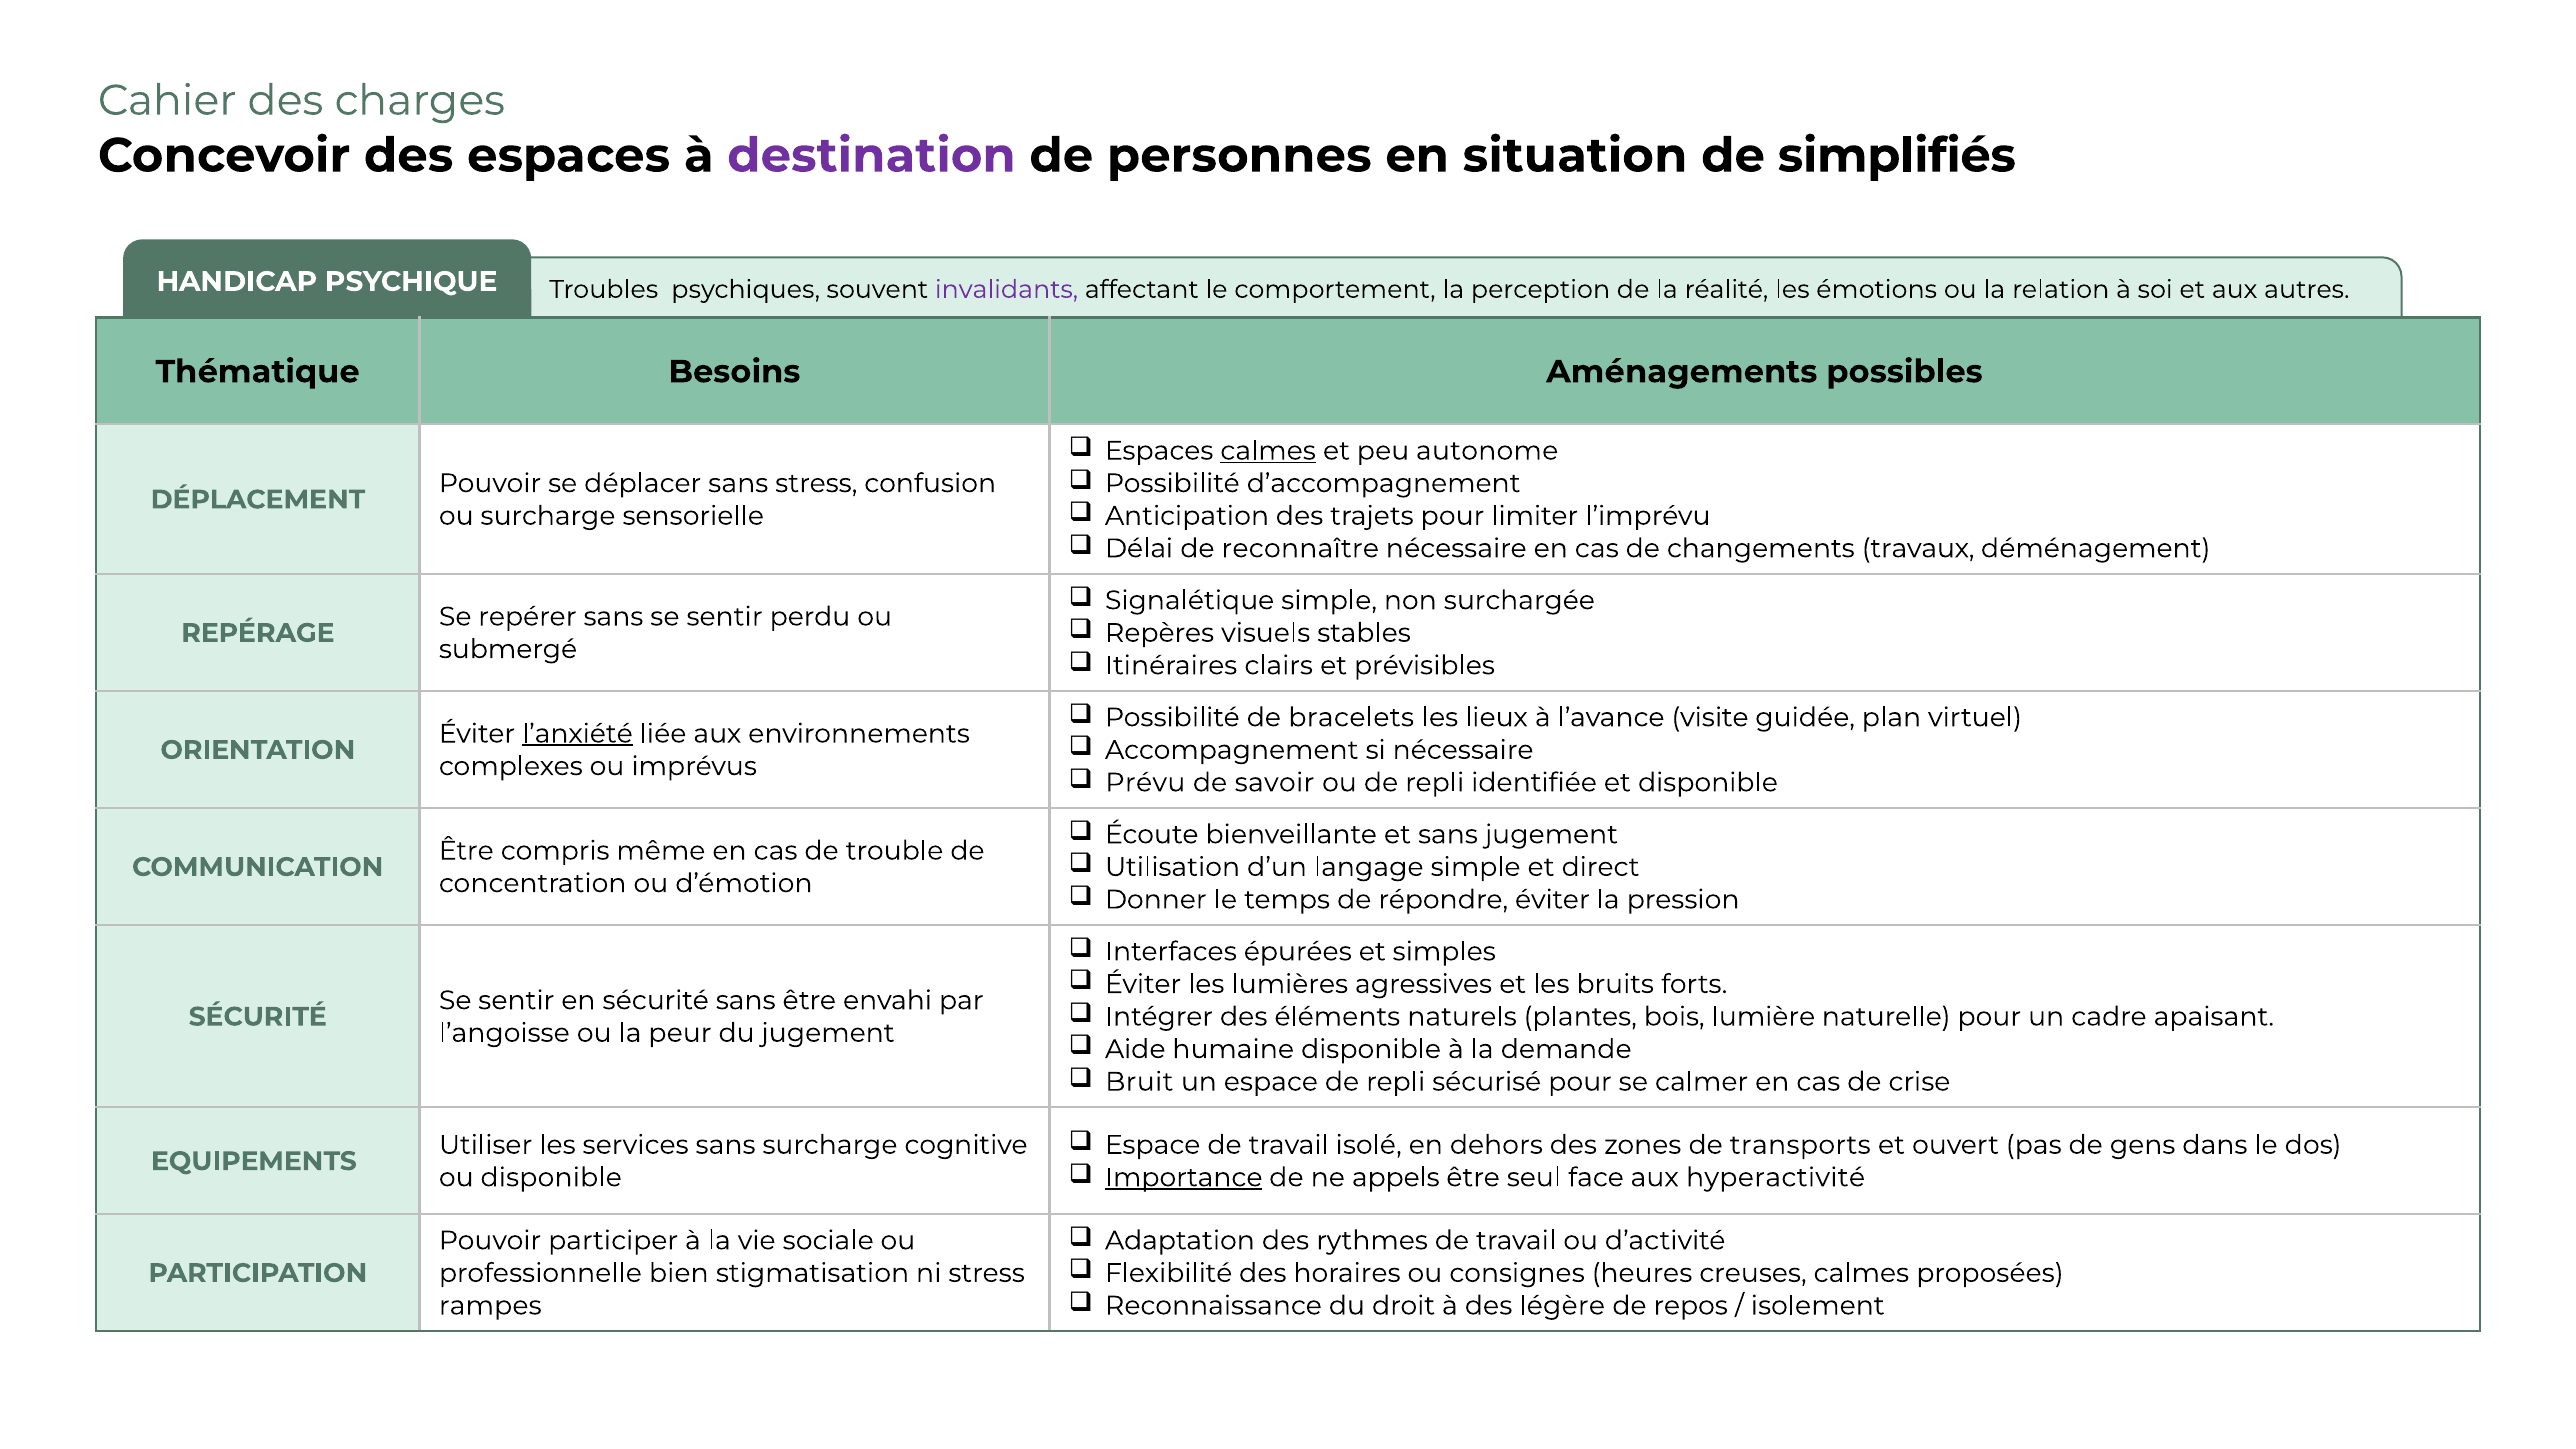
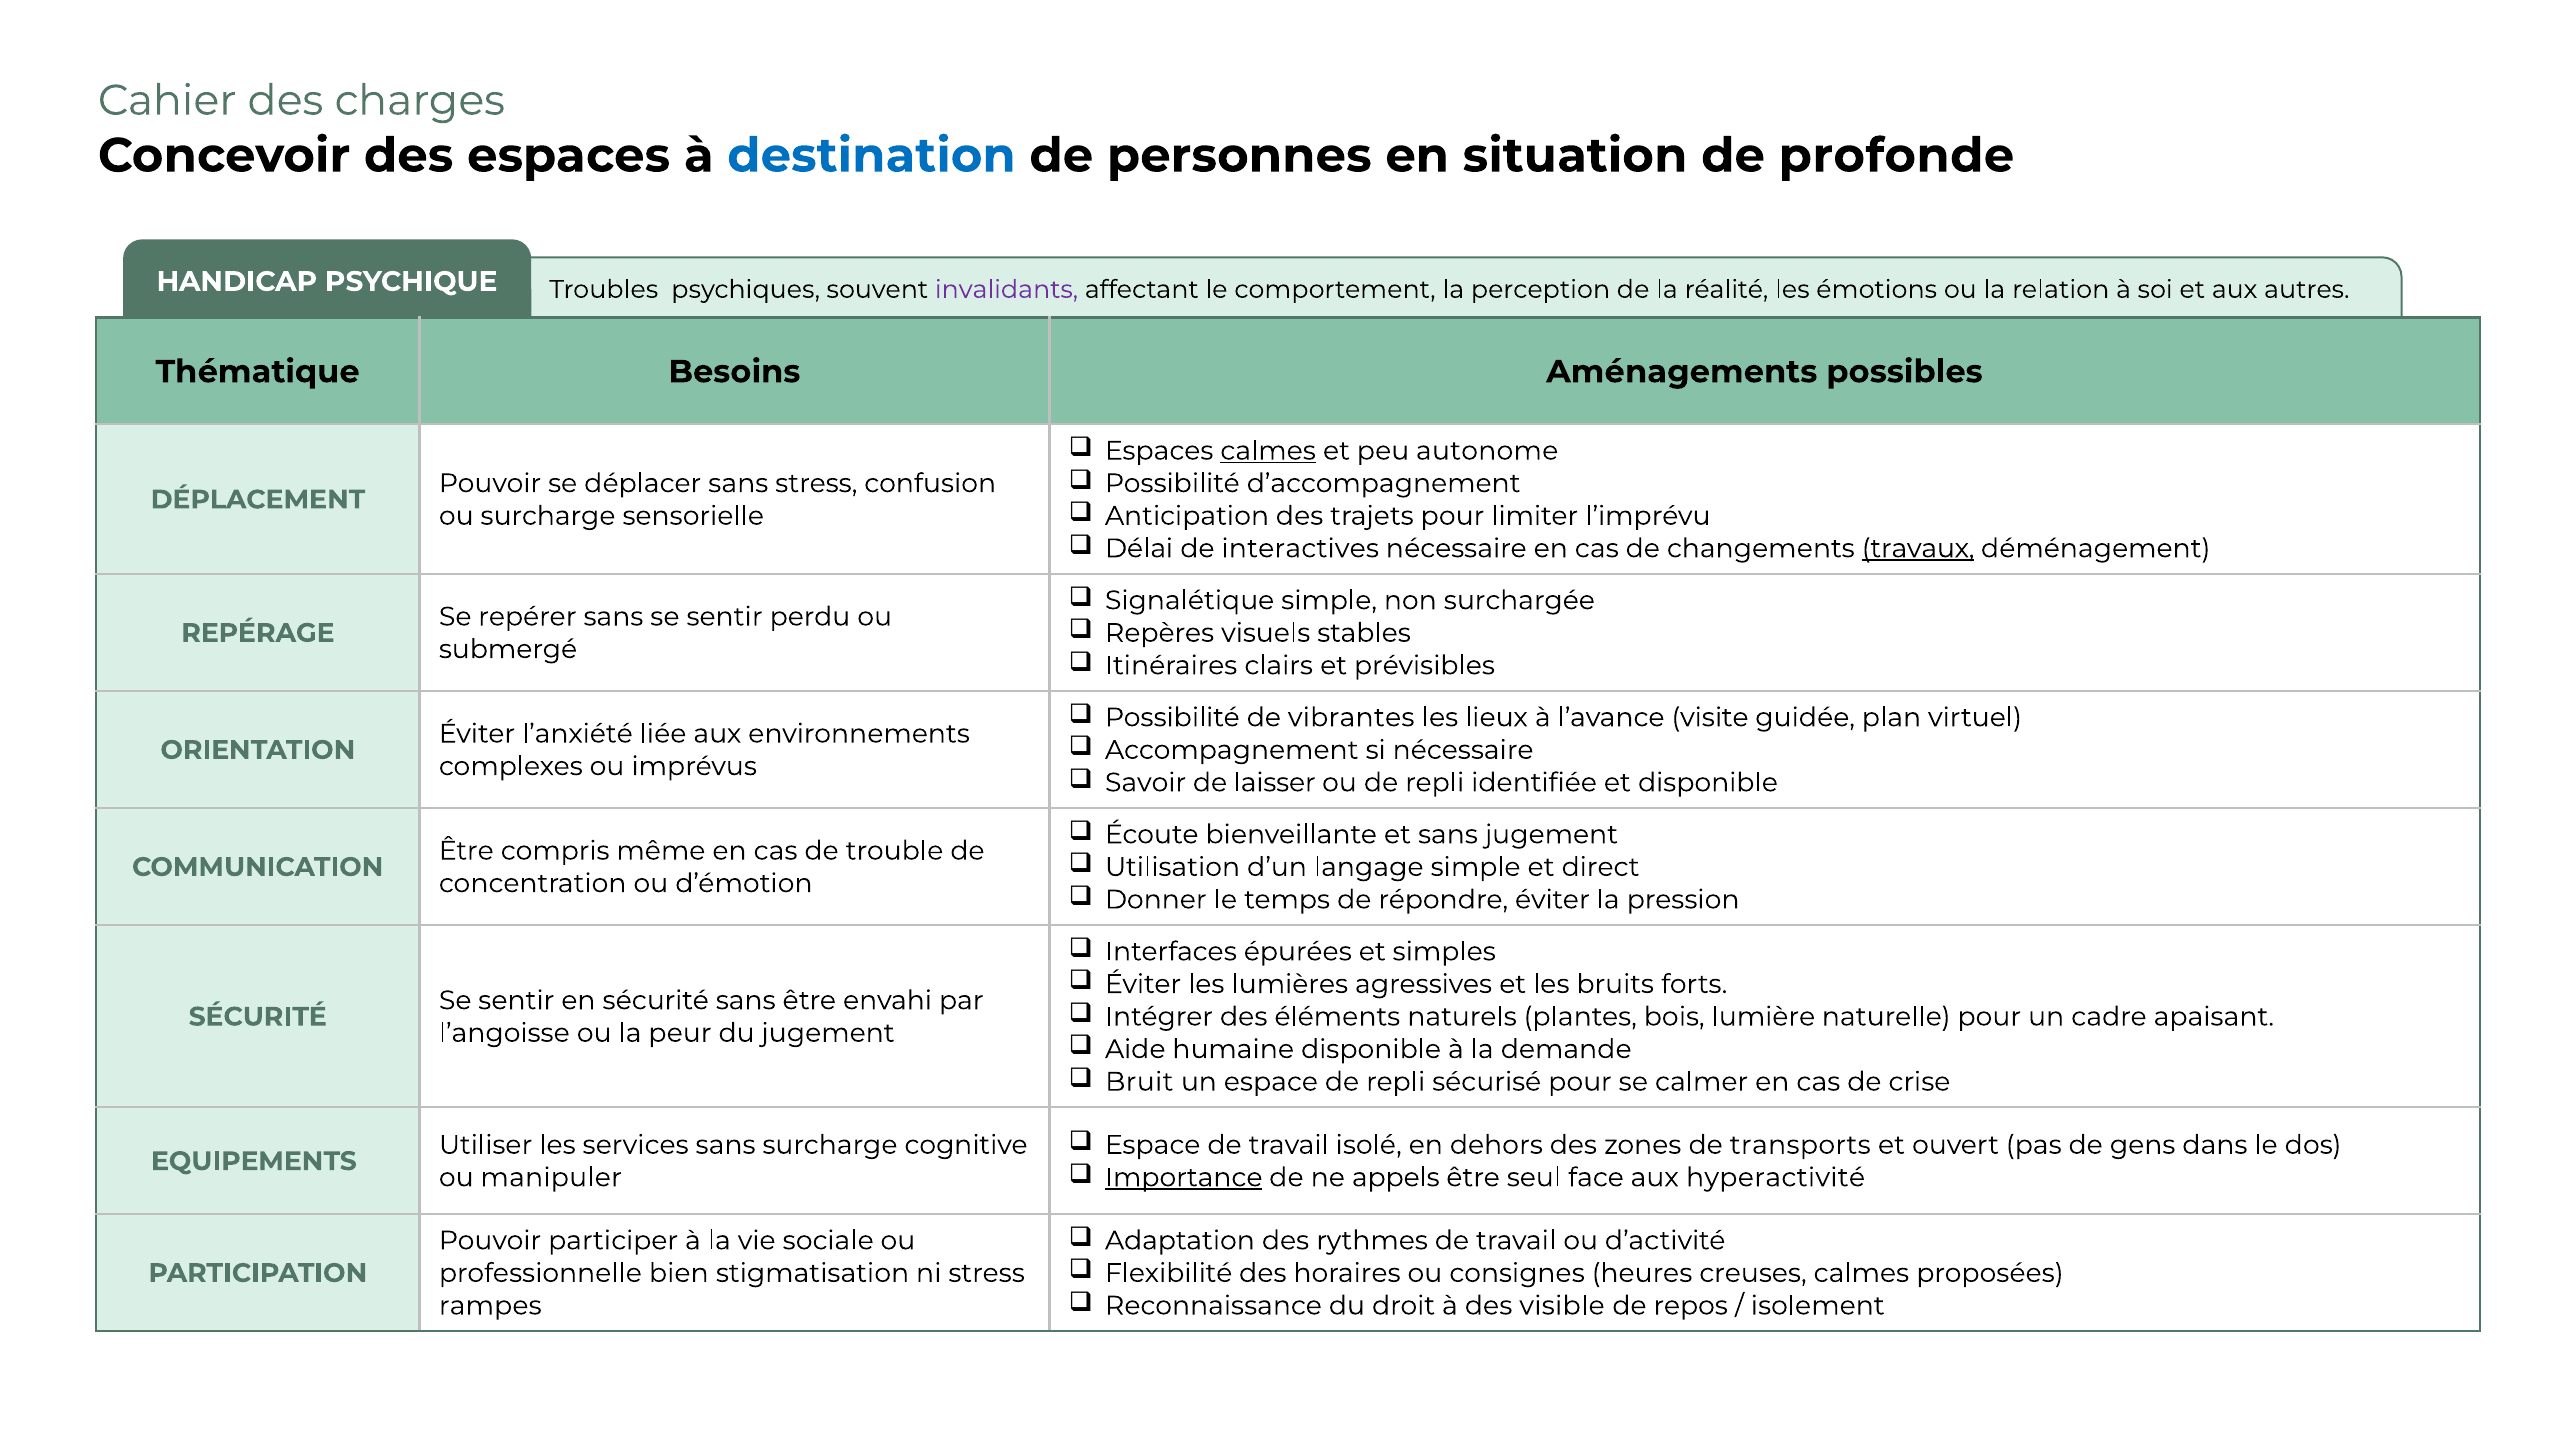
destination colour: purple -> blue (871, 156)
simplifiés: simplifiés -> profonde (1896, 156)
reconnaître: reconnaître -> interactives (1300, 548)
travaux underline: none -> present (1918, 548)
bracelets: bracelets -> vibrantes (1351, 717)
l’anxiété underline: present -> none (577, 734)
Prévu: Prévu -> Savoir (1146, 783)
savoir: savoir -> laisser (1275, 783)
ou disponible: disponible -> manipuler (551, 1177)
légère: légère -> visible (1562, 1306)
